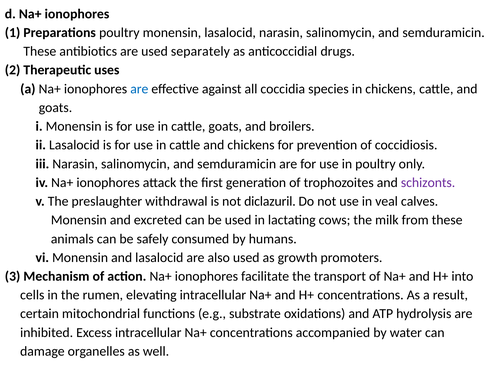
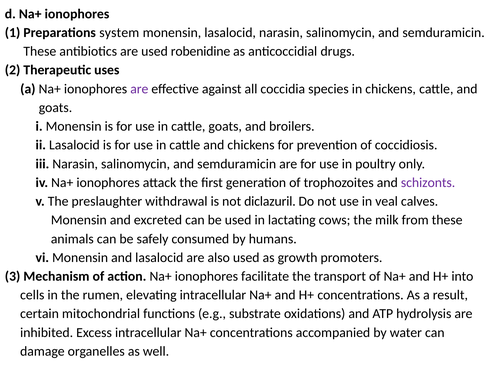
Preparations poultry: poultry -> system (119, 33)
separately: separately -> robenidine (201, 51)
are colour: blue -> purple (139, 89)
